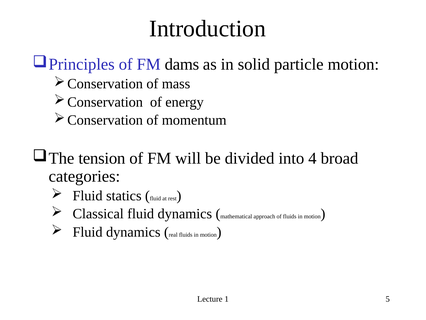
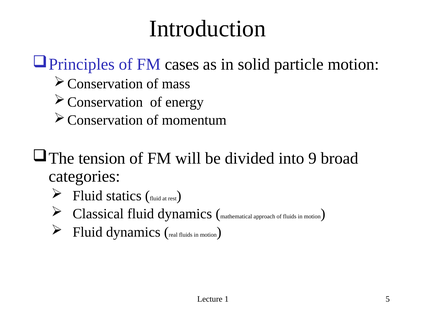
dams: dams -> cases (182, 64)
4: 4 -> 9 (312, 158)
